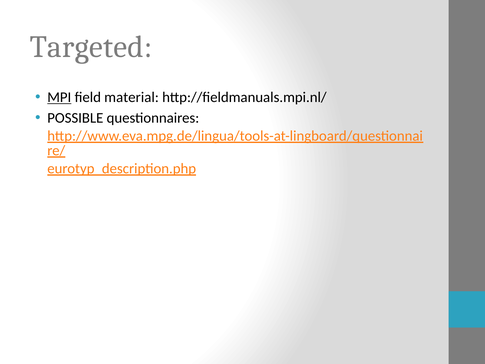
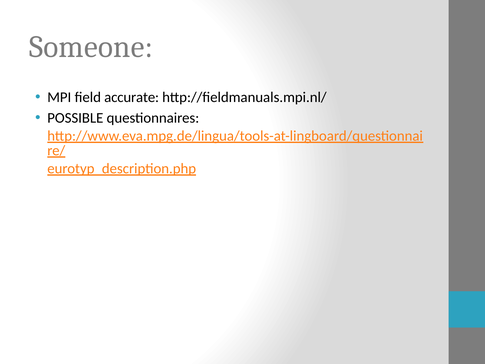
Targeted: Targeted -> Someone (91, 47)
MPI underline: present -> none (59, 97)
material: material -> accurate (132, 97)
